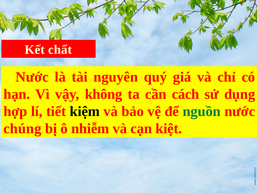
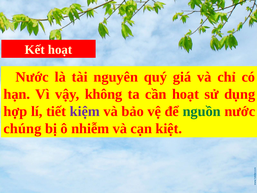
Kết chất: chất -> hoạt (60, 50)
cần cách: cách -> hoạt (186, 94)
kiệm colour: black -> purple (85, 111)
